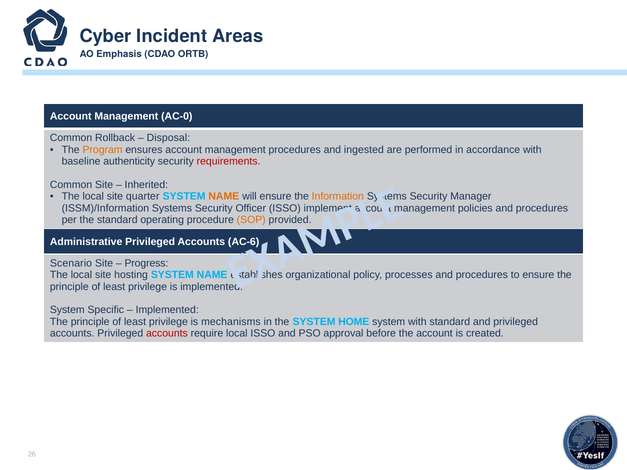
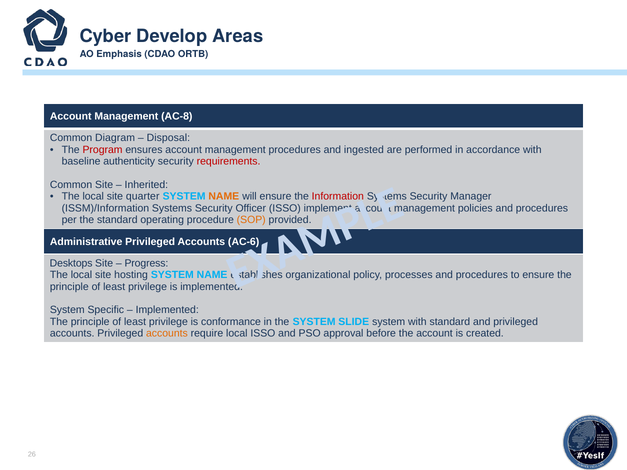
Incident: Incident -> Develop (172, 36)
AC-0: AC-0 -> AC-8 (177, 116)
Rollback: Rollback -> Diagram (115, 138)
Program colour: orange -> red (103, 150)
Information colour: orange -> red (338, 197)
Scenario: Scenario -> Desktops (71, 263)
mechanisms: mechanisms -> conformance (231, 322)
HOME: HOME -> SLIDE (354, 322)
accounts colour: red -> orange (167, 334)
